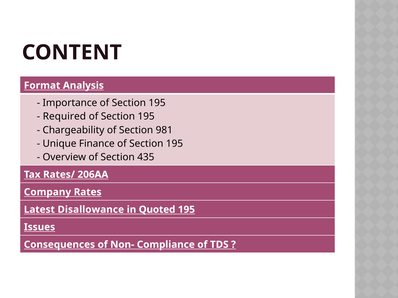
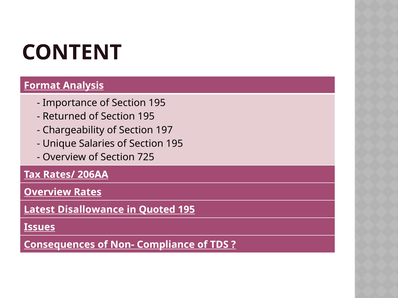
Required: Required -> Returned (64, 117)
981: 981 -> 197 (164, 130)
Finance: Finance -> Salaries (97, 144)
435: 435 -> 725 (146, 157)
Company: Company -> Overview (48, 192)
